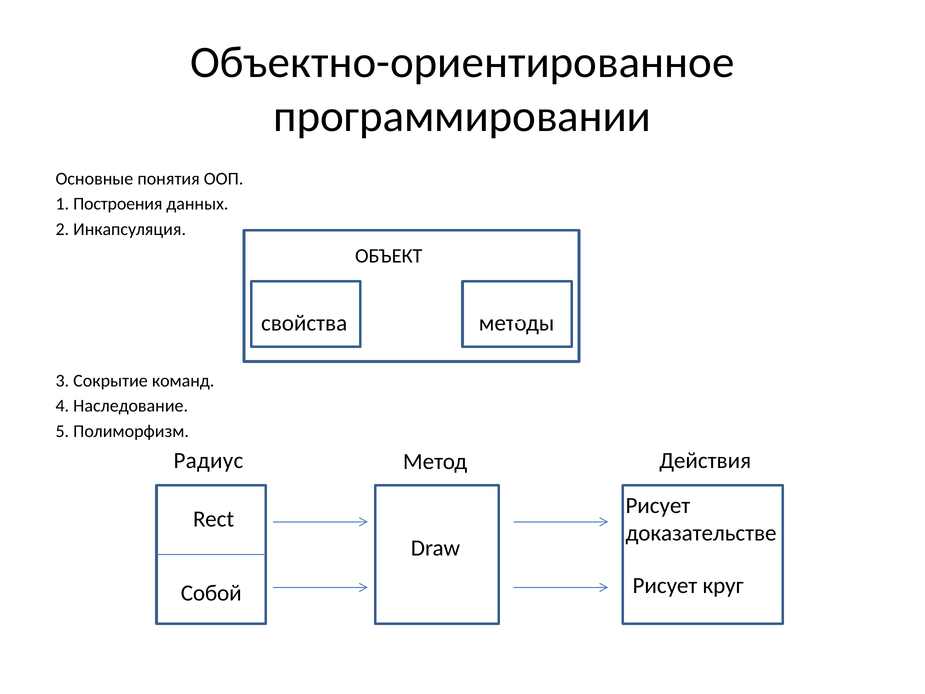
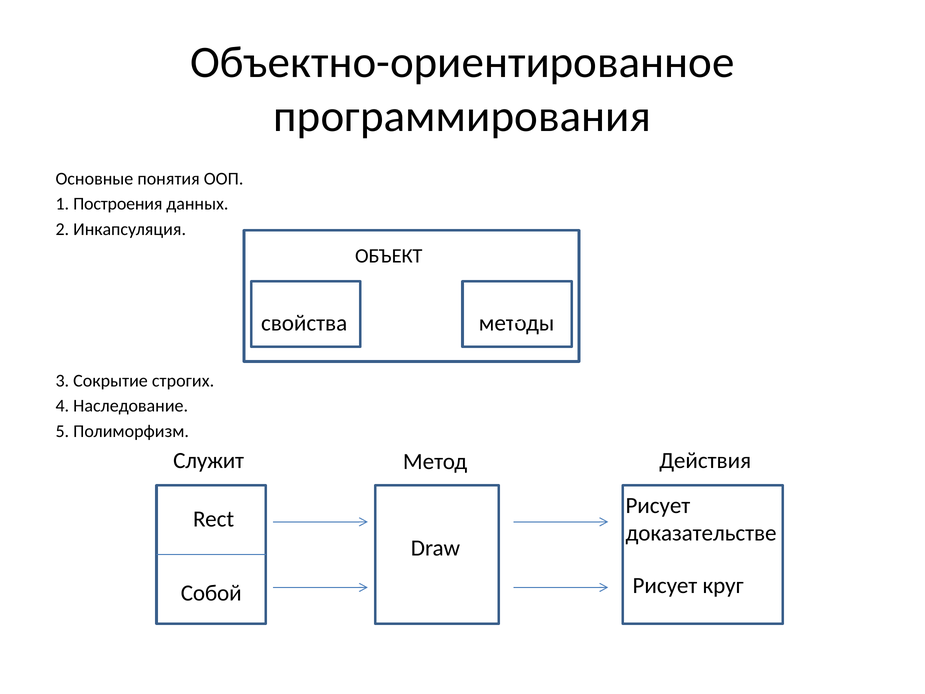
программировании: программировании -> программирования (462, 116)
команд: команд -> строгих (183, 380)
Радиус: Радиус -> Служит (209, 461)
